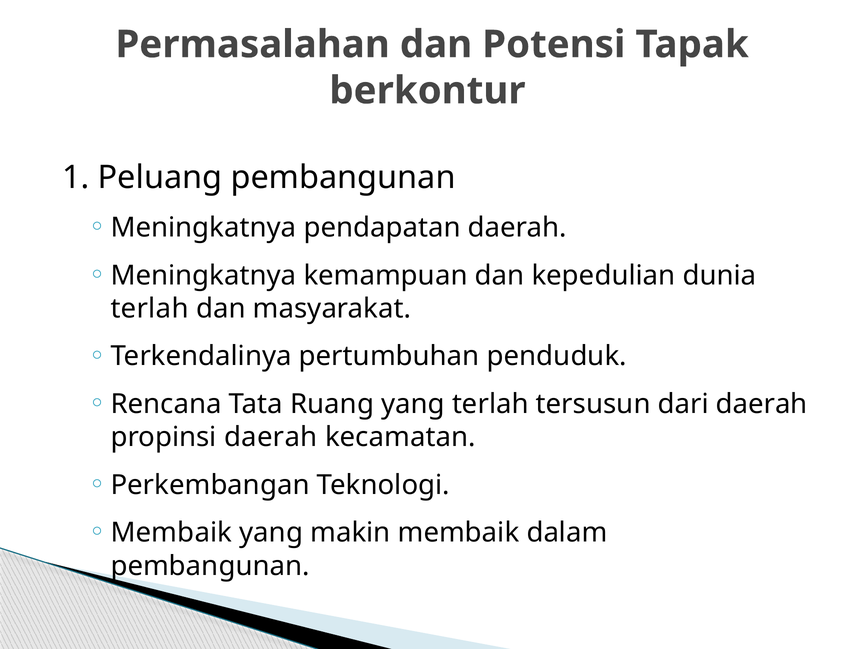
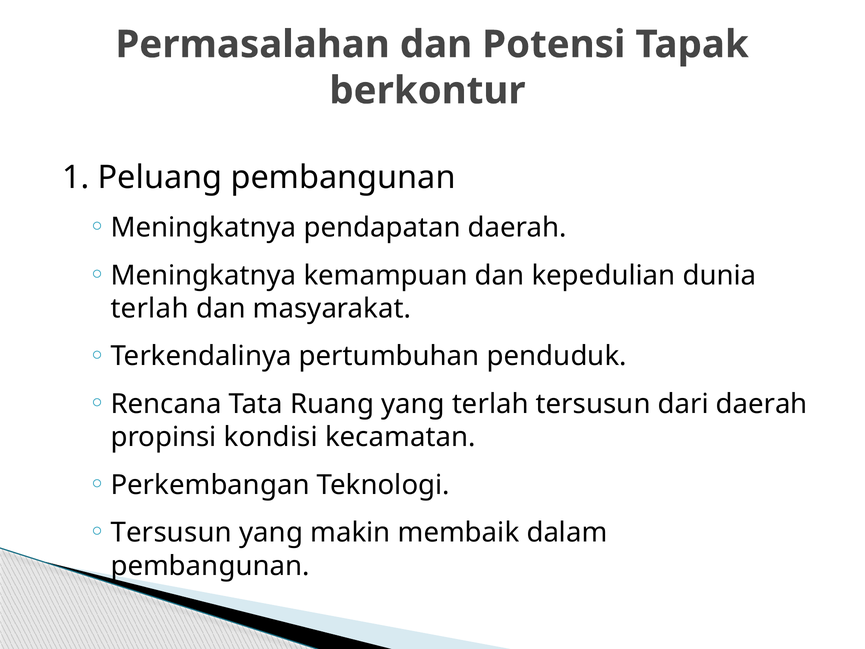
propinsi daerah: daerah -> kondisi (271, 437)
Membaik: Membaik -> Tersusun (171, 532)
